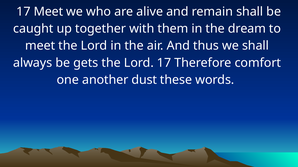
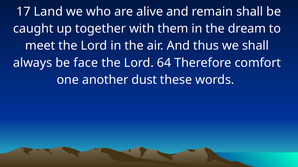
17 Meet: Meet -> Land (48, 12)
gets: gets -> face (86, 63)
Lord 17: 17 -> 64 (164, 63)
